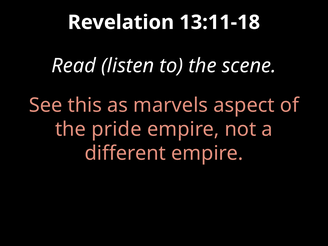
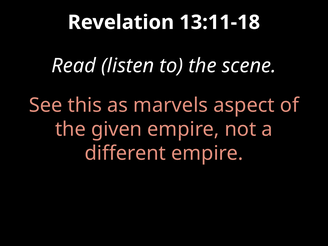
pride: pride -> given (117, 129)
